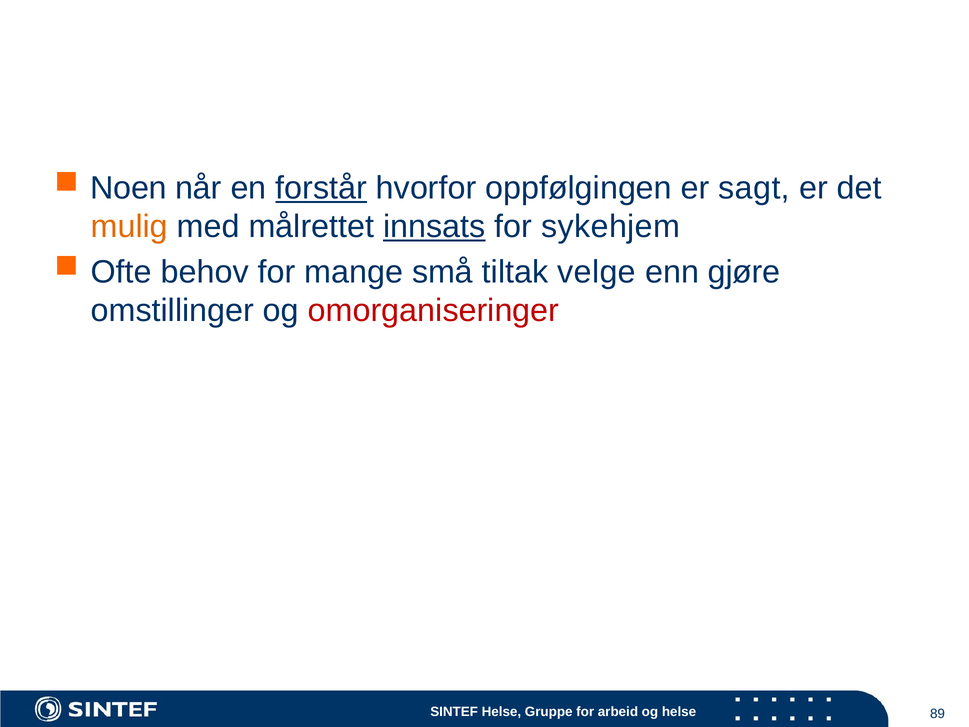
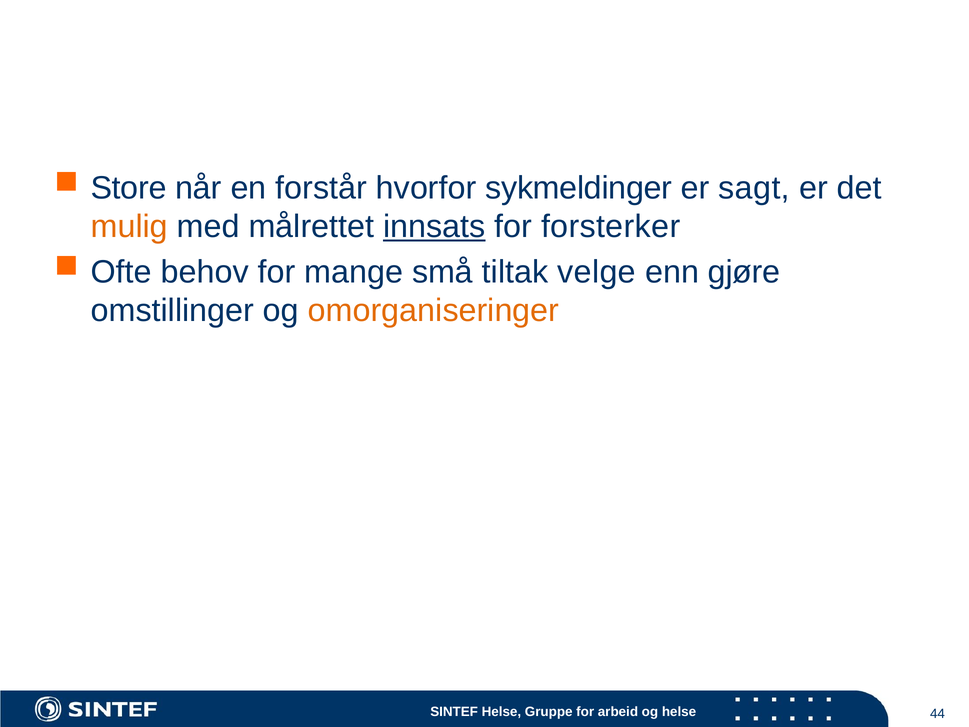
Noen: Noen -> Store (129, 188)
forstår underline: present -> none (321, 188)
oppfølgingen: oppfølgingen -> sykmeldinger (579, 188)
sykehjem: sykehjem -> forsterker (611, 227)
omorganiseringer colour: red -> orange (434, 311)
89: 89 -> 44 (937, 714)
